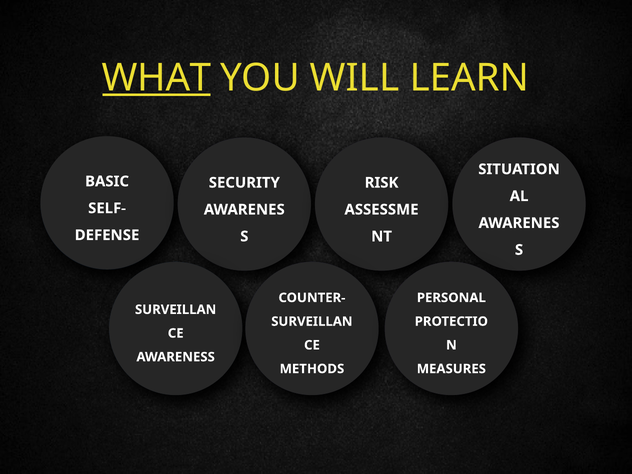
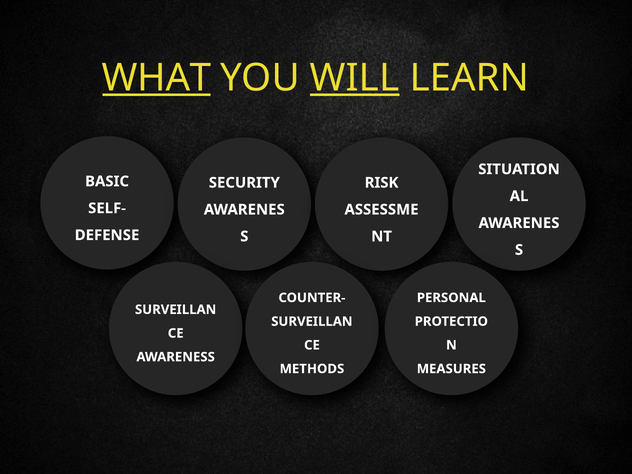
WILL underline: none -> present (355, 78)
